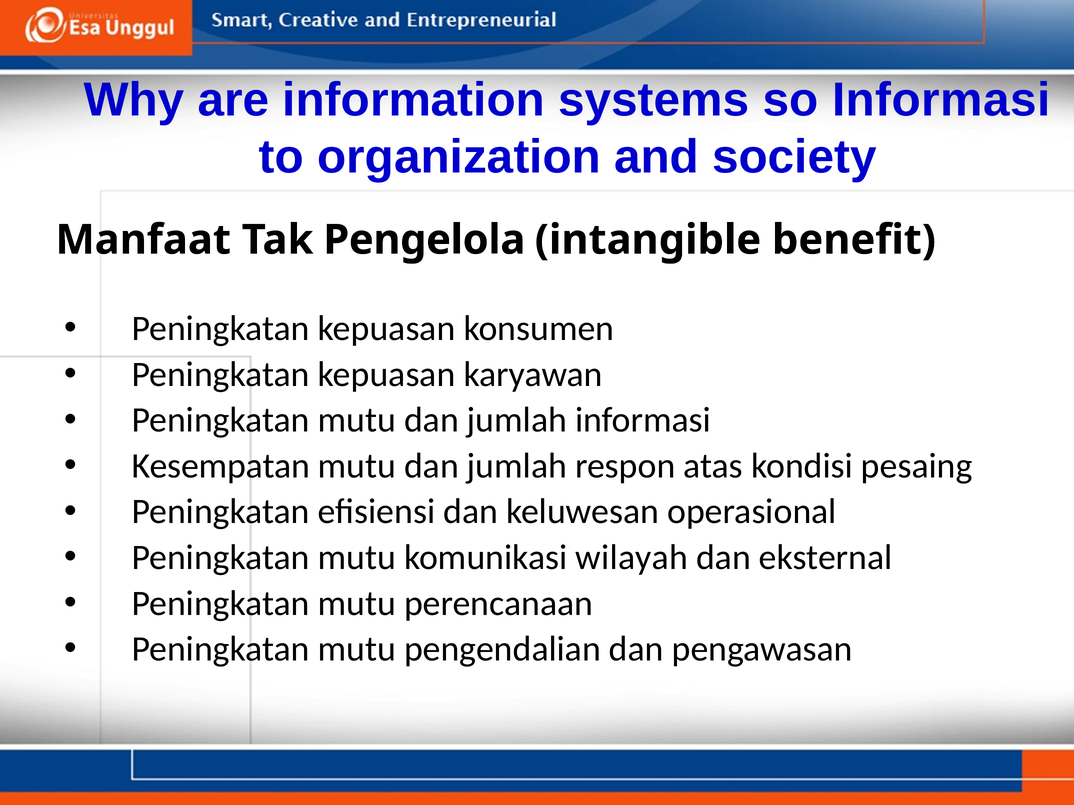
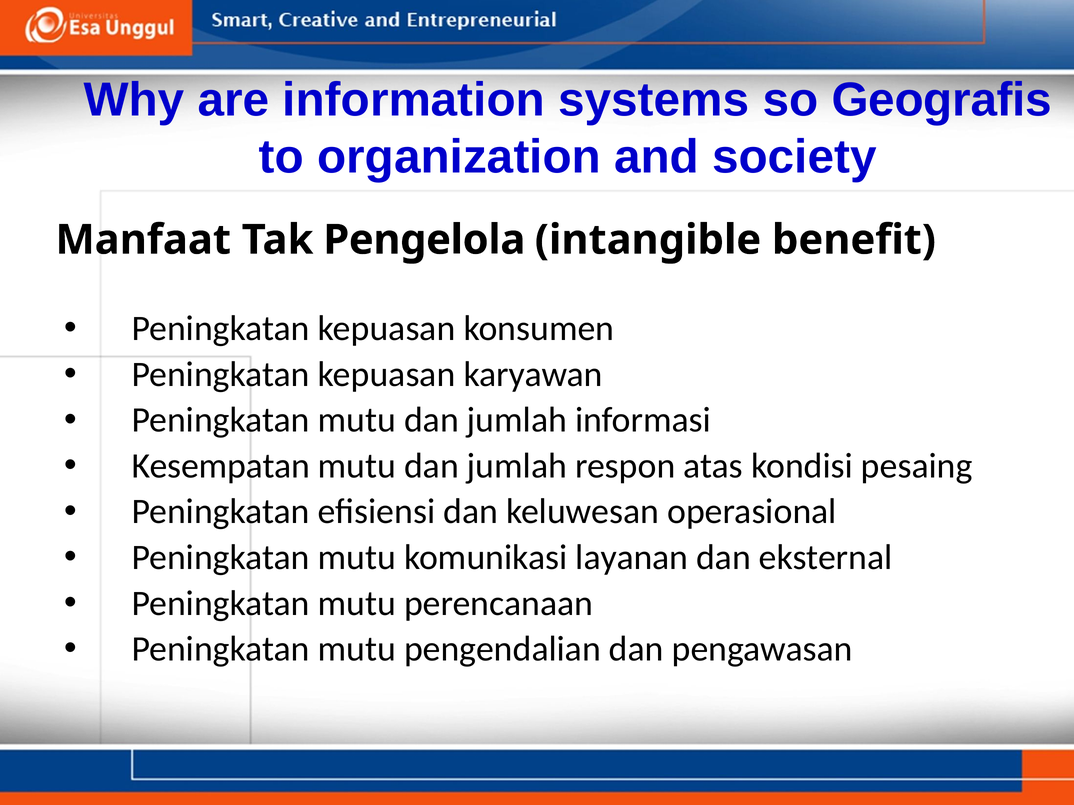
so Informasi: Informasi -> Geografis (942, 100)
wilayah: wilayah -> layanan (632, 558)
